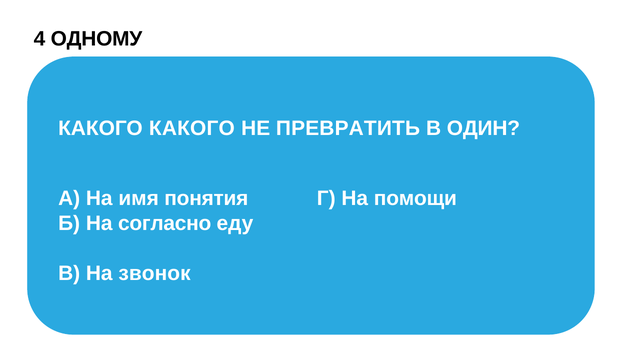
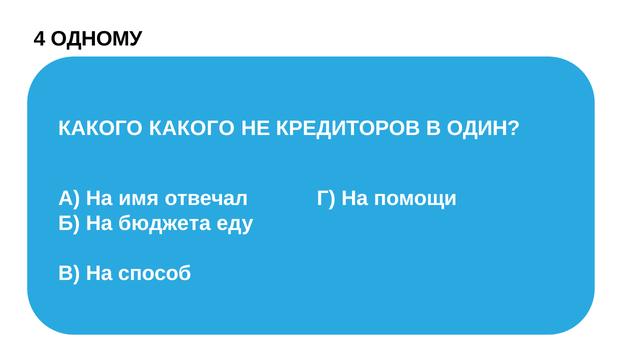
ПРЕВРАТИТЬ: ПРЕВРАТИТЬ -> КРЕДИТОРОВ (348, 129)
понятия: понятия -> отвечал (206, 198)
согласно: согласно -> бюджета (165, 223)
звонок: звонок -> способ (155, 274)
